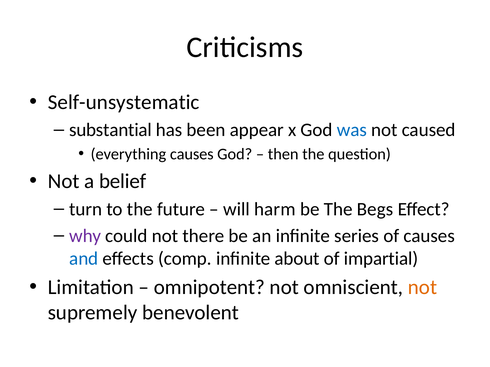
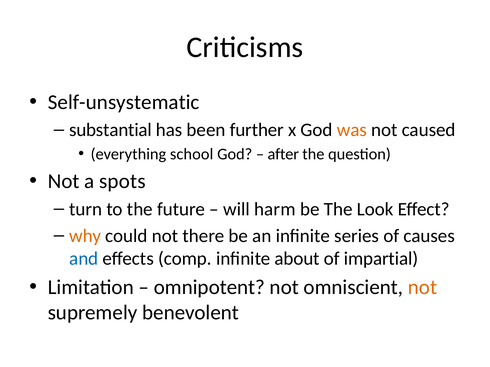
appear: appear -> further (257, 130)
was colour: blue -> orange (352, 130)
everything causes: causes -> school (192, 154)
then: then -> after (283, 154)
belief: belief -> spots (122, 182)
Begs: Begs -> Look (375, 209)
why colour: purple -> orange (85, 236)
